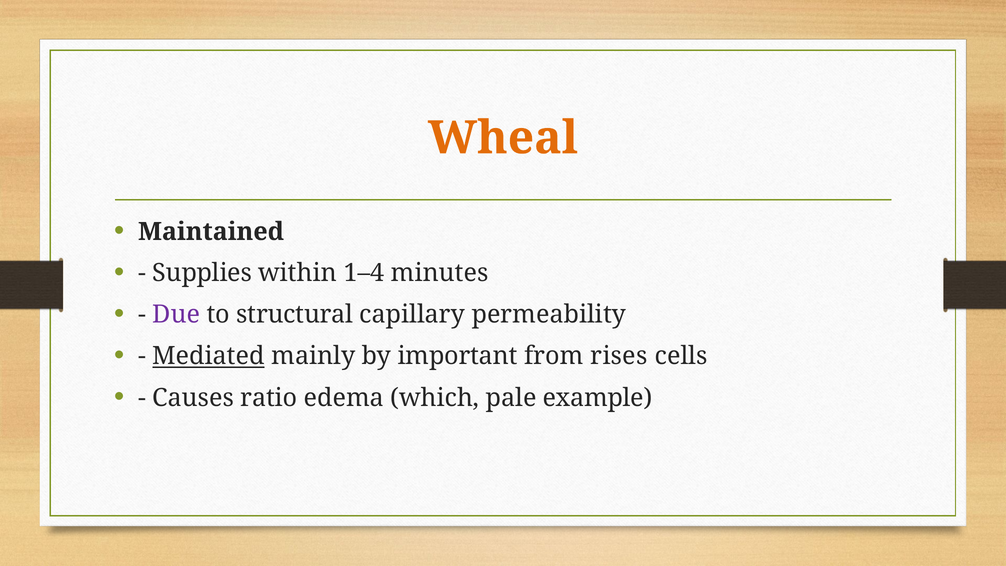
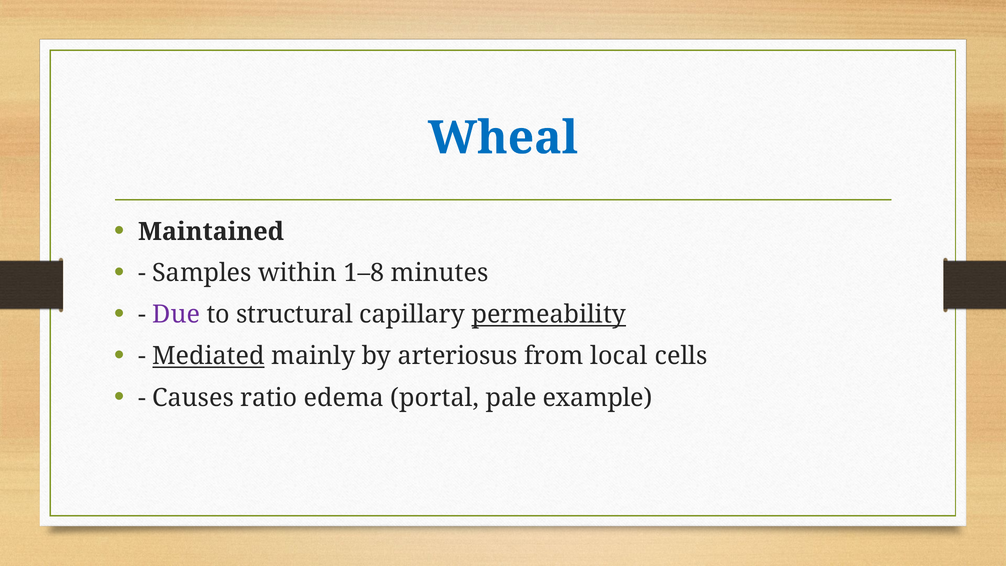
Wheal colour: orange -> blue (503, 138)
Supplies: Supplies -> Samples (202, 273)
1–4: 1–4 -> 1–8 (364, 273)
permeability underline: none -> present (549, 315)
important: important -> arteriosus (458, 356)
rises: rises -> local (619, 356)
which: which -> portal (435, 398)
